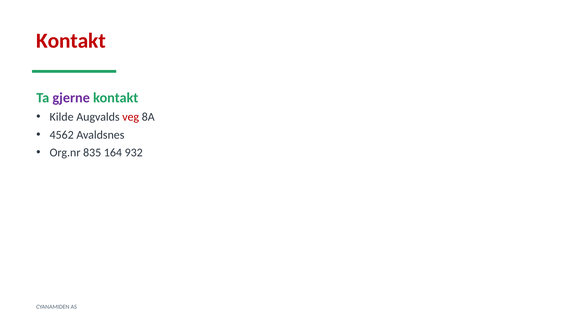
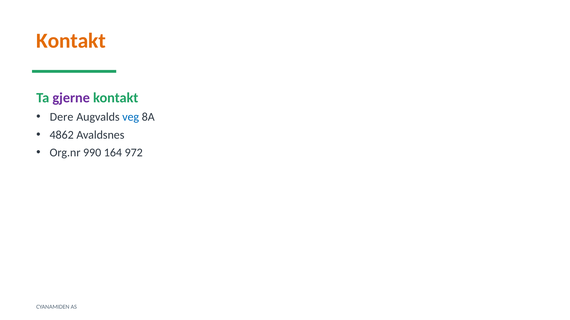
Kontakt colour: red -> orange (71, 41)
Kilde: Kilde -> Dere (62, 117)
veg colour: red -> blue (131, 117)
4562: 4562 -> 4862 (62, 135)
835: 835 -> 990 (92, 153)
932: 932 -> 972 (134, 153)
